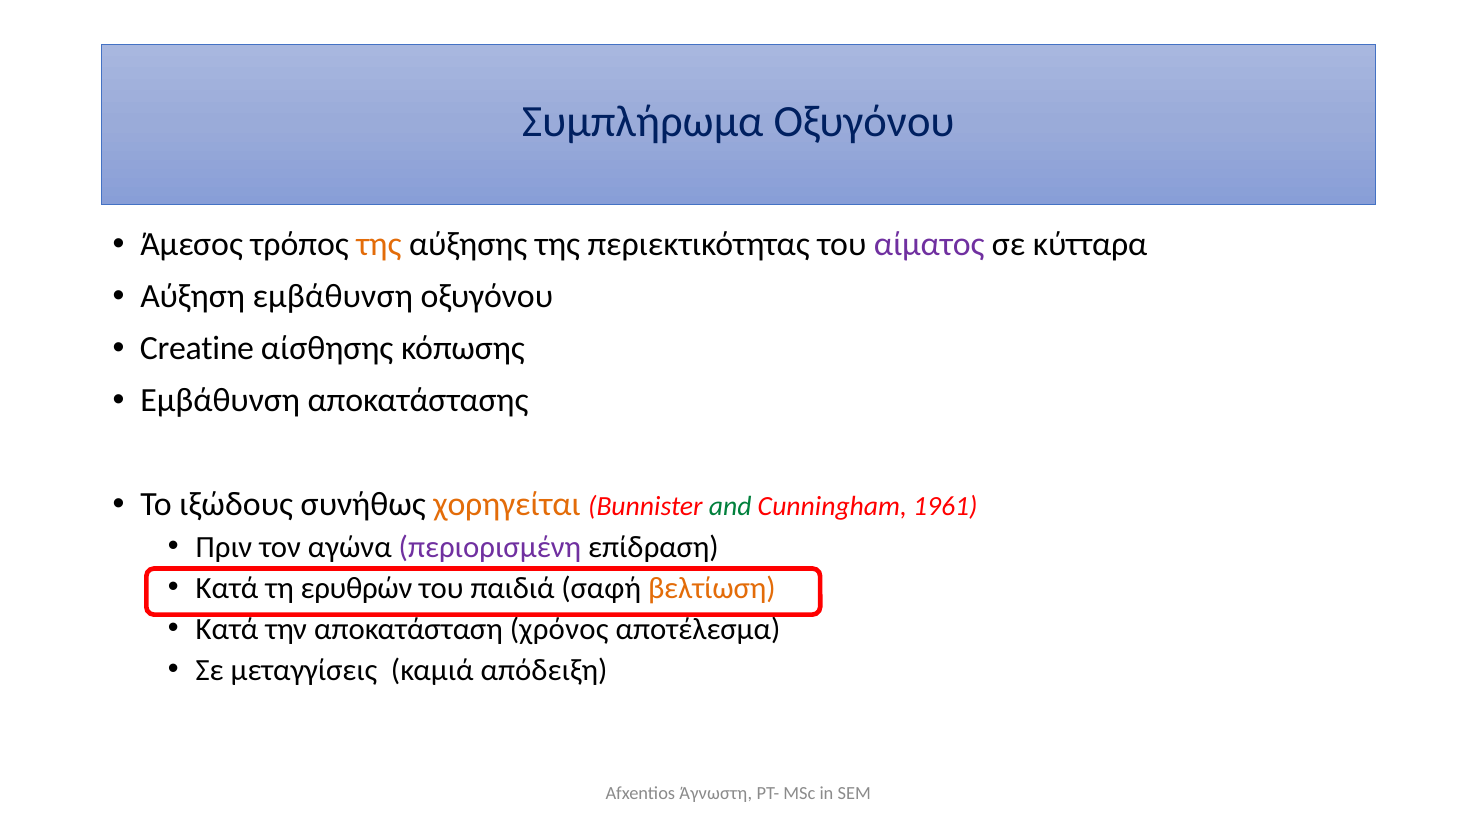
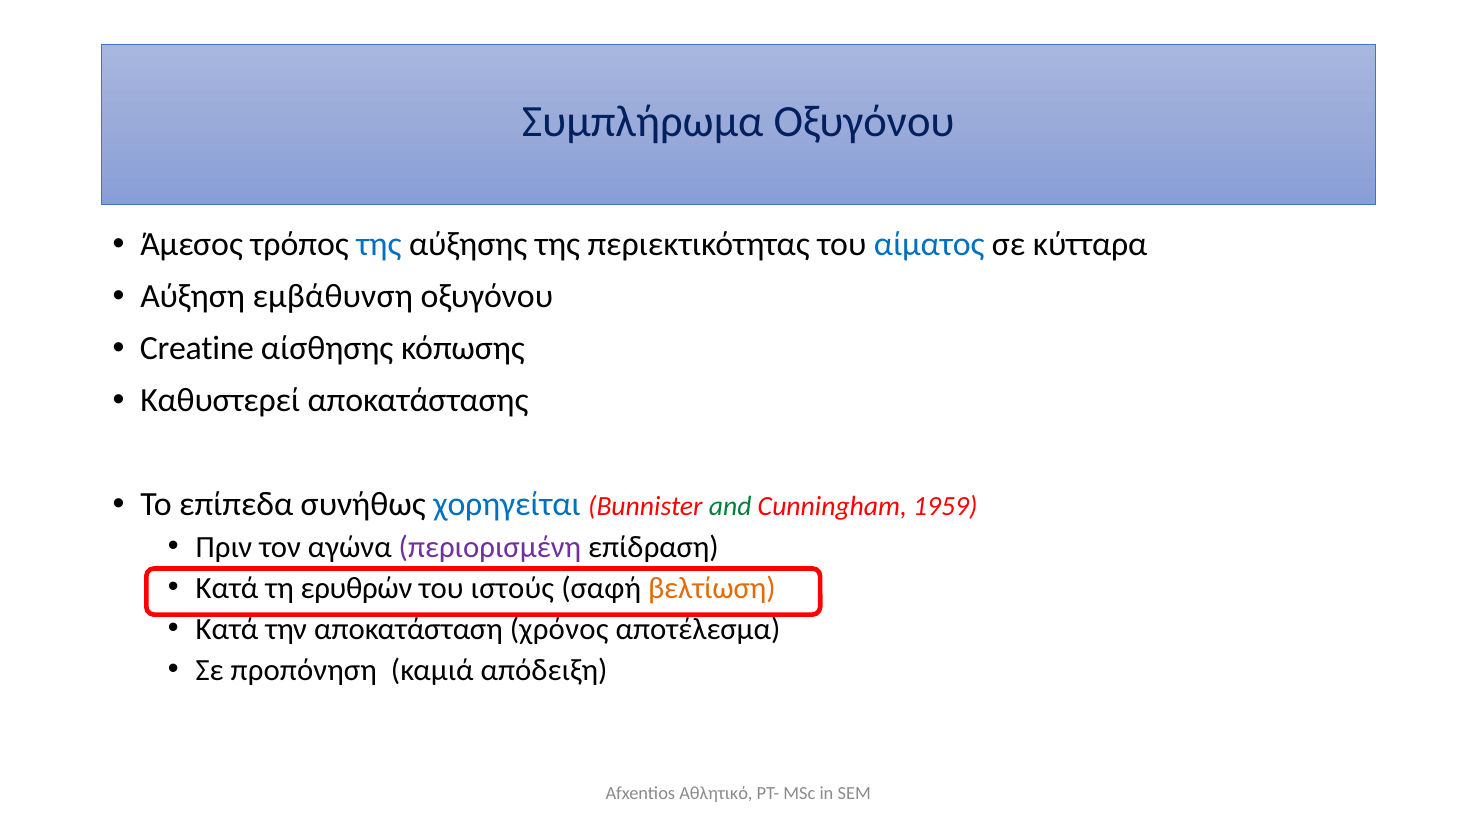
της colour: orange -> blue (379, 245)
αίματος colour: purple -> blue (929, 245)
Εμβάθυνση: Εμβάθυνση -> Καθυστερεί (220, 400)
ιξώδους: ιξώδους -> επίπεδα (236, 504)
χορηγείται colour: orange -> blue (507, 504)
1961: 1961 -> 1959 (945, 506)
παιδιά: παιδιά -> ιστούς (512, 588)
μεταγγίσεις: μεταγγίσεις -> προπόνηση (304, 670)
Άγνωστη: Άγνωστη -> Αθλητικό (716, 793)
